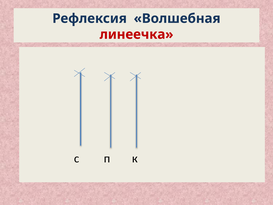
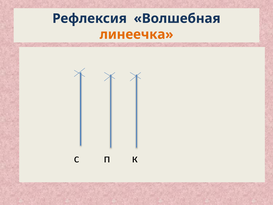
линеечка colour: red -> orange (137, 34)
